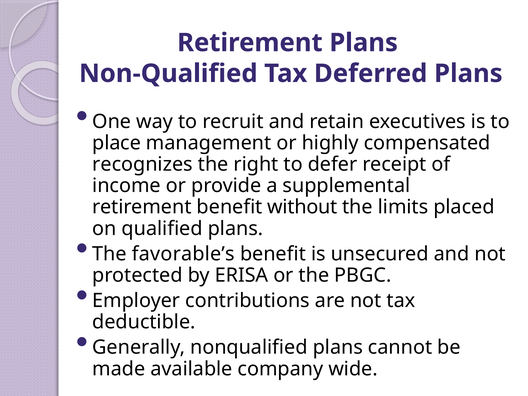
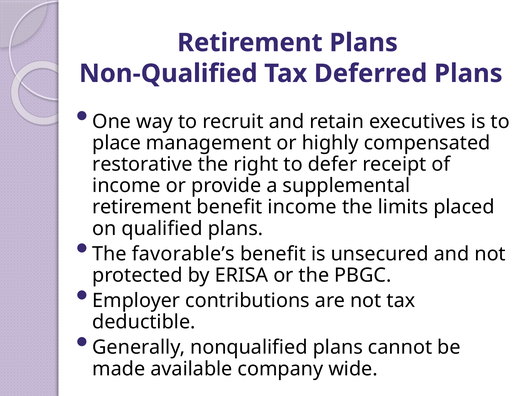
recognizes: recognizes -> restorative (143, 164)
benefit without: without -> income (302, 207)
